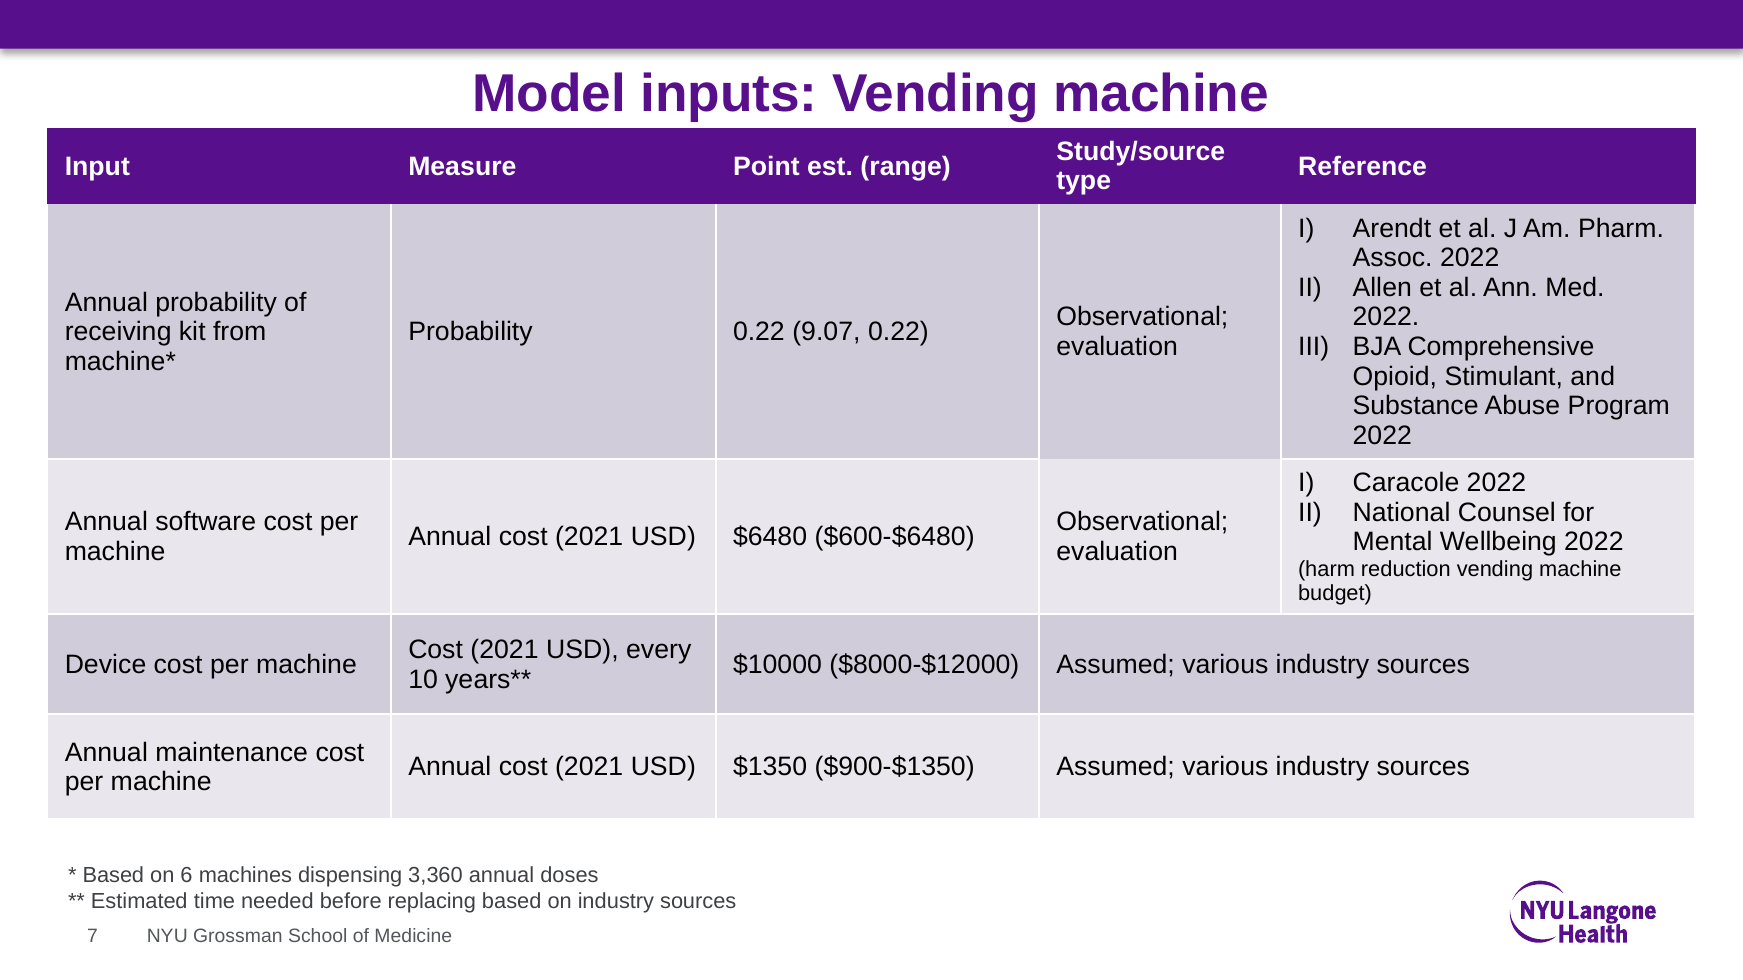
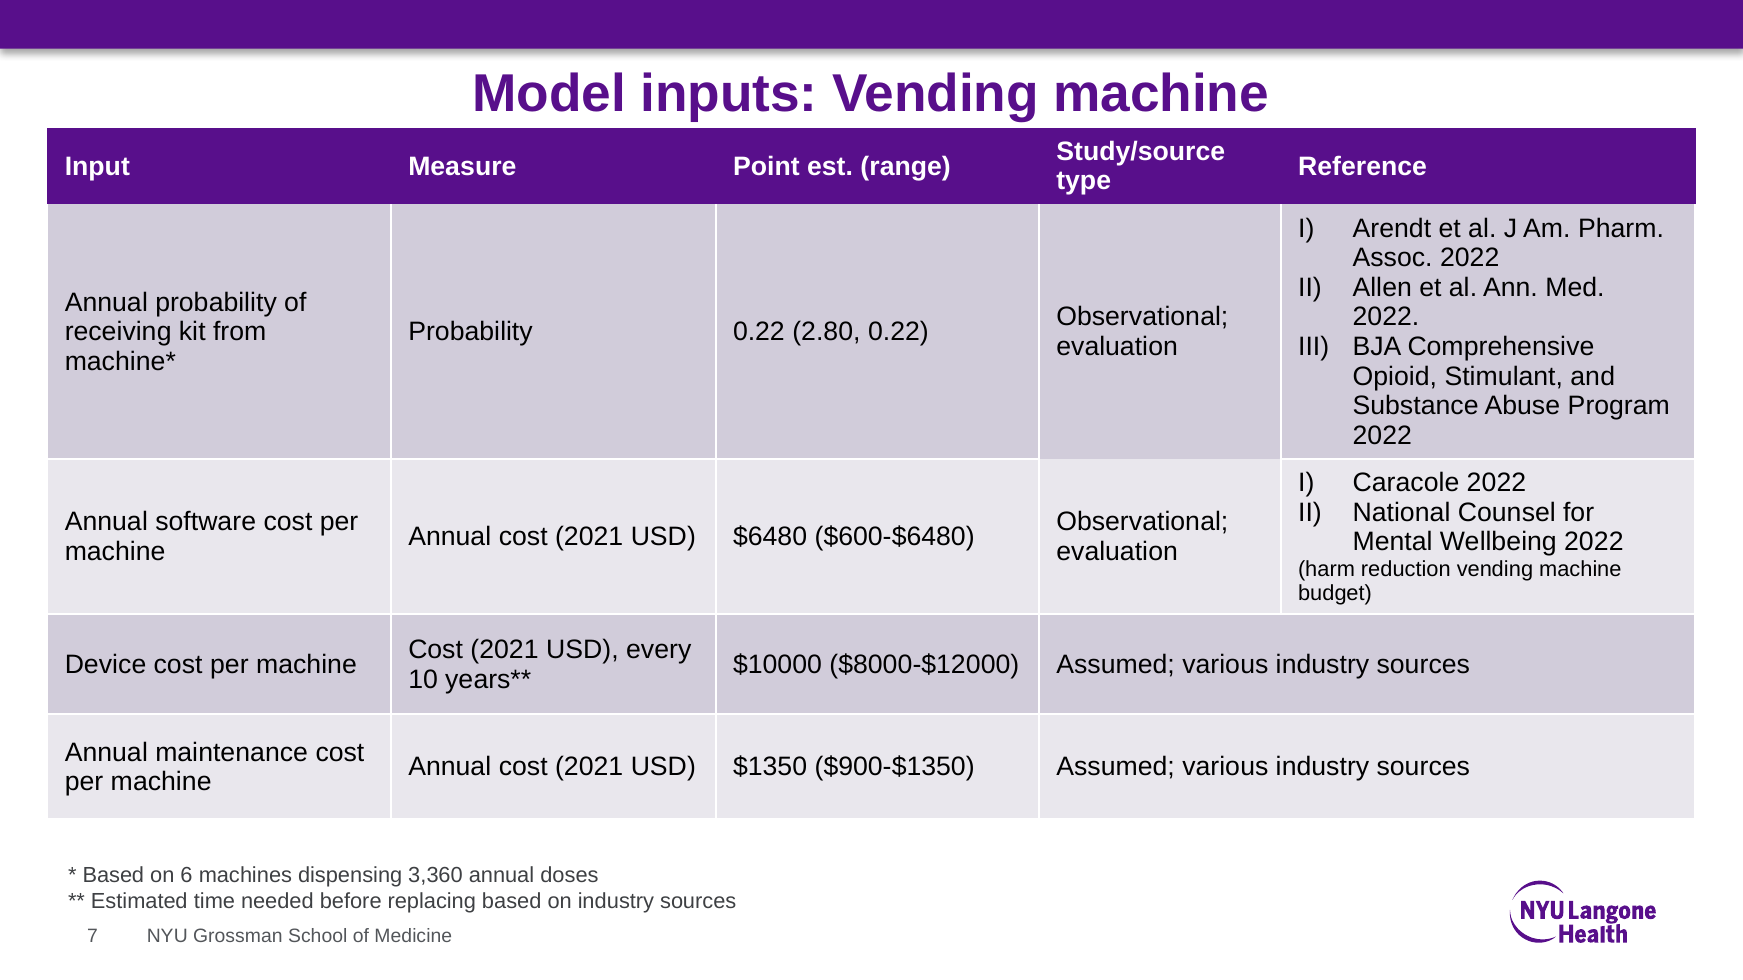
9.07: 9.07 -> 2.80 (826, 332)
